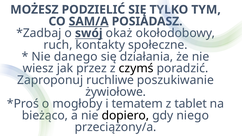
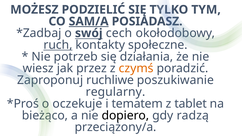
okaż: okaż -> cech (119, 33)
ruch underline: none -> present (58, 45)
danego: danego -> potrzeb (76, 57)
czymś colour: black -> orange (136, 68)
żywiołowe: żywiołowe -> regularny (115, 92)
mogłoby: mogłoby -> oczekuje (77, 104)
niego: niego -> radzą (193, 116)
